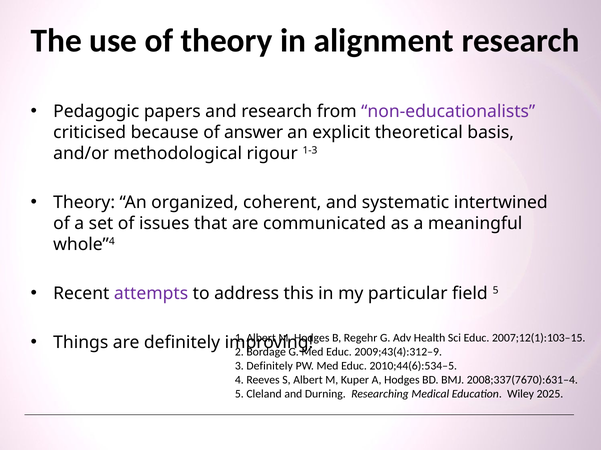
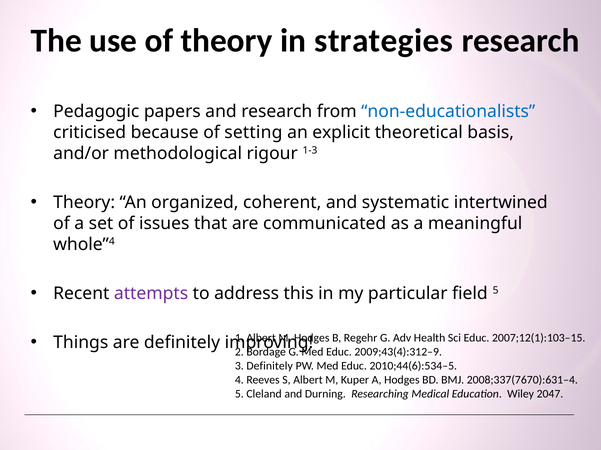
alignment: alignment -> strategies (384, 41)
non-educationalists colour: purple -> blue (448, 111)
answer: answer -> setting (253, 132)
2025: 2025 -> 2047 (550, 395)
